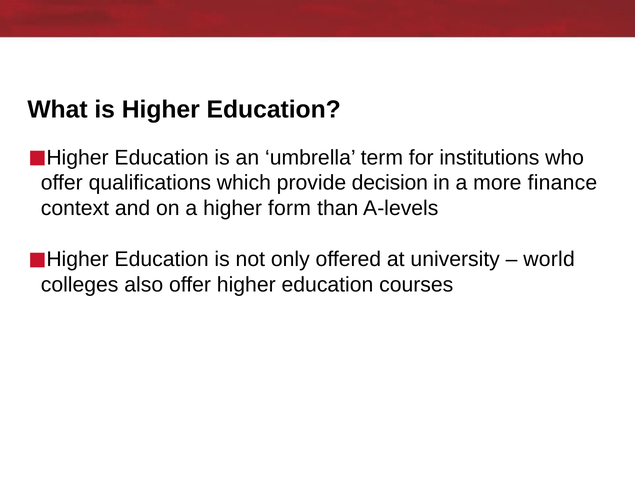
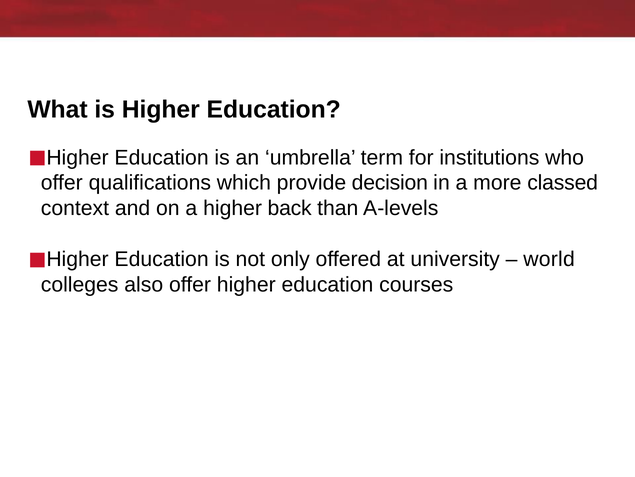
finance: finance -> classed (563, 183)
form: form -> back (290, 208)
